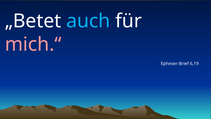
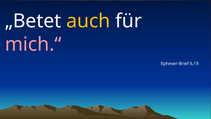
auch colour: light blue -> yellow (88, 21)
